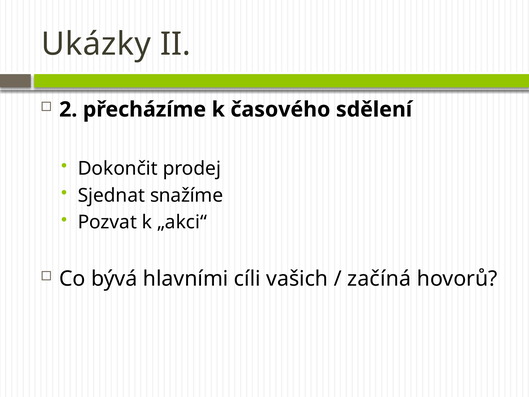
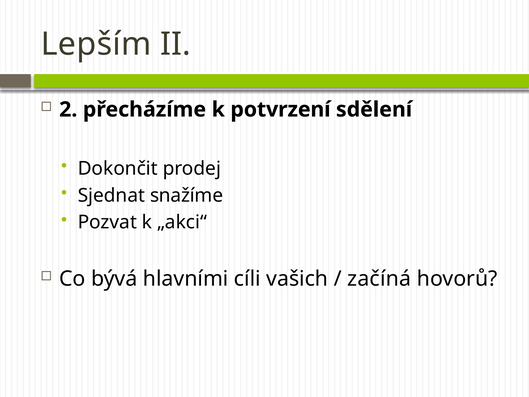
Ukázky: Ukázky -> Lepším (96, 44)
časového: časového -> potvrzení (280, 109)
